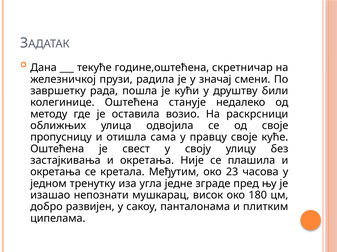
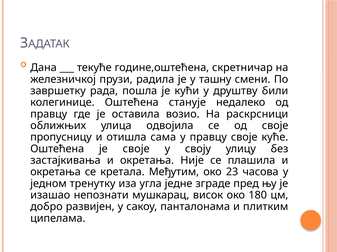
значај: значај -> ташну (215, 79)
методу: методу -> правцу (49, 114)
је свест: свест -> своје (136, 149)
